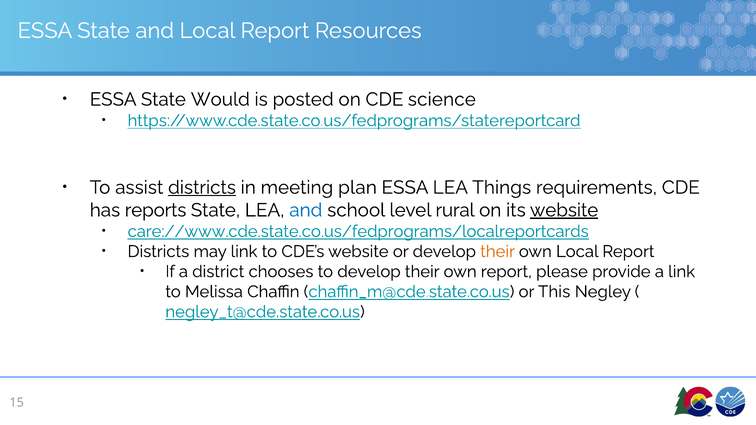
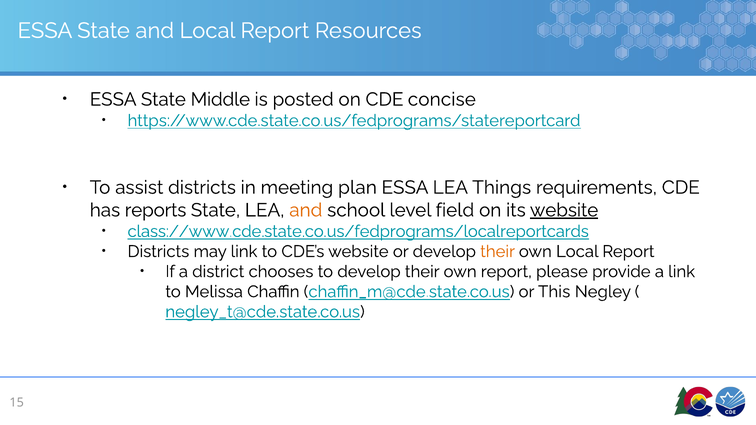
Would: Would -> Middle (220, 99)
science: science -> concise (442, 99)
districts underline: present -> none (202, 188)
and colour: blue -> orange (306, 210)
rural: rural -> field (455, 210)
care://www.cde.state.co.us/fedprograms/localreportcards: care://www.cde.state.co.us/fedprograms/localreportcards -> class://www.cde.state.co.us/fedprograms/localreportcards (358, 232)
